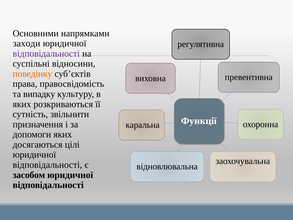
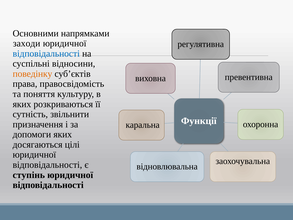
відповідальності colour: purple -> blue (46, 53)
випадку: випадку -> поняття (39, 94)
засобом: засобом -> ступінь (29, 175)
